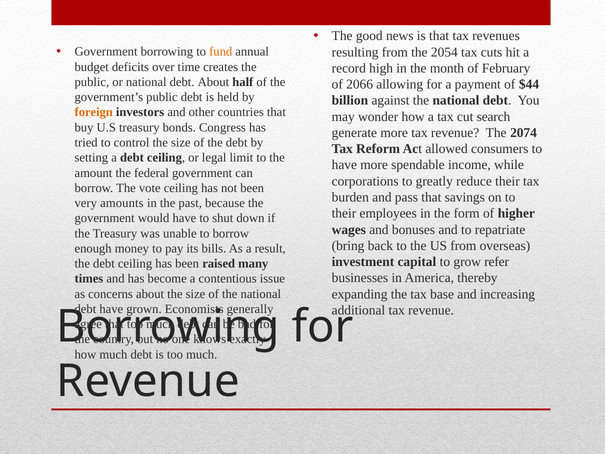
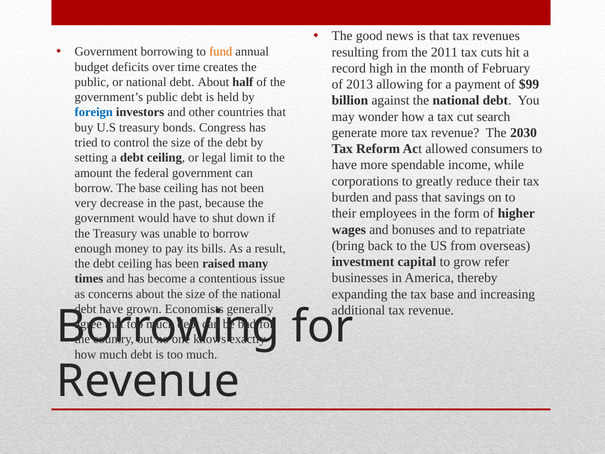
2054: 2054 -> 2011 (444, 52)
2066: 2066 -> 2013 (360, 84)
$44: $44 -> $99 (529, 84)
foreign colour: orange -> blue (94, 112)
2074: 2074 -> 2030 (524, 133)
The vote: vote -> base (150, 188)
amounts: amounts -> decrease (122, 203)
